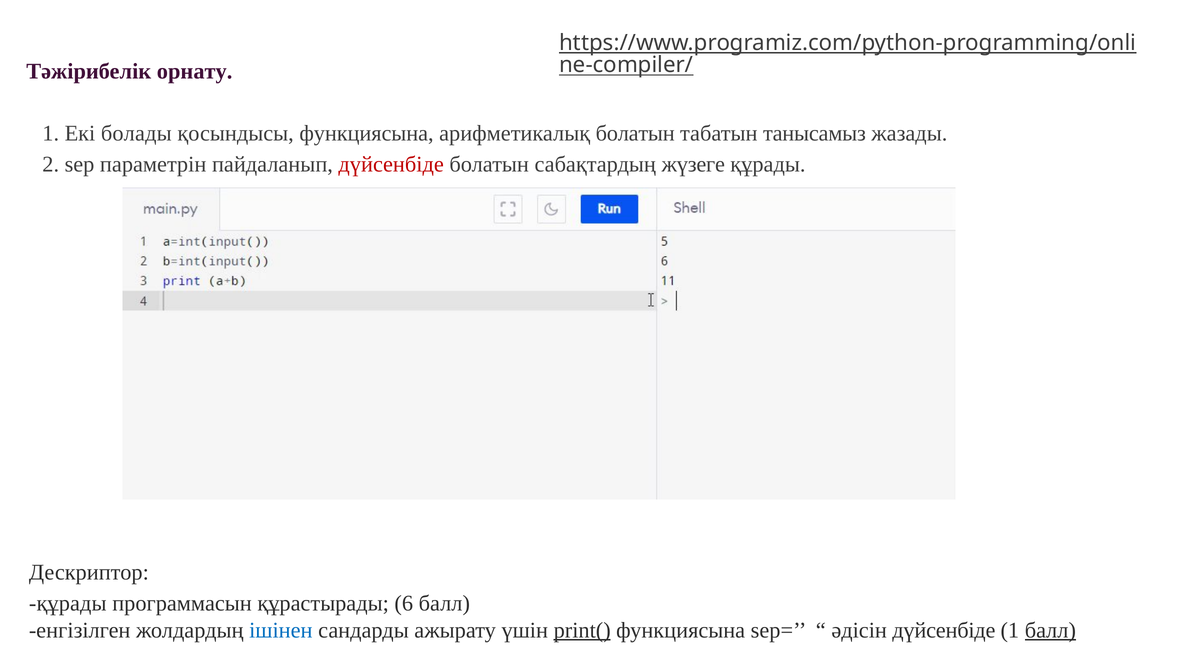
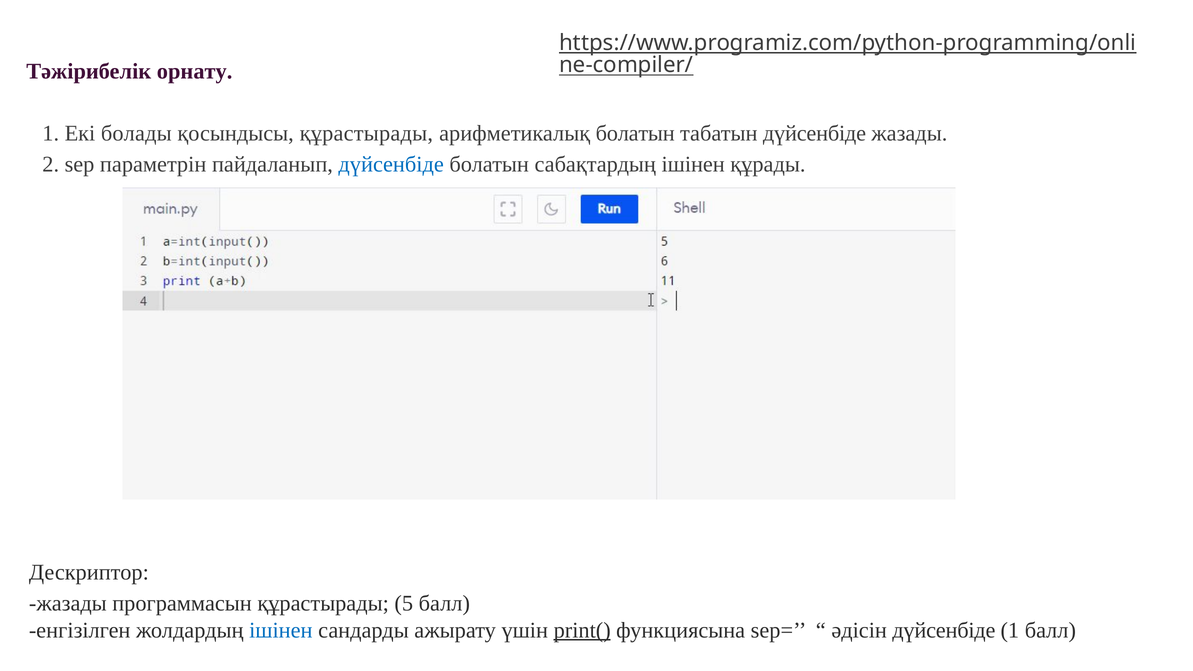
қосындысы функциясына: функциясына -> құрастырады (366, 133)
табатын танысамыз: танысамыз -> дүйсенбіде (814, 133)
дүйсенбіде colour: red -> blue (391, 164)
сабақтардың жүзеге: жүзеге -> ішінен (693, 164)
құрады: құрады -> жазады (68, 603)
6: 6 -> 5 (404, 603)
балл underline: present -> none (1050, 630)
